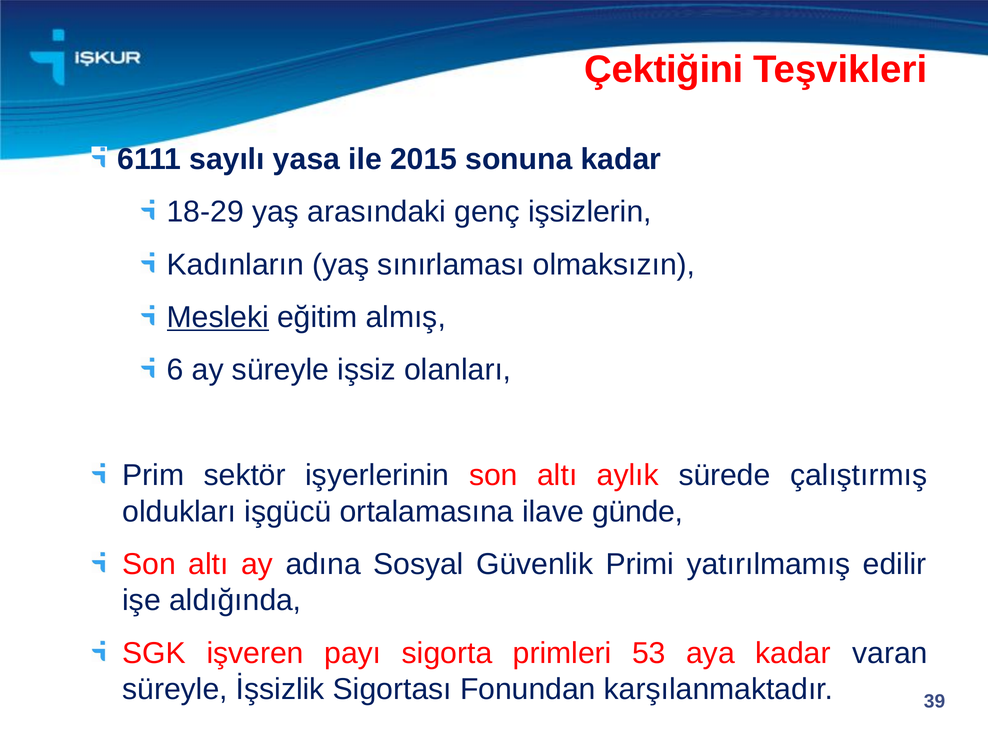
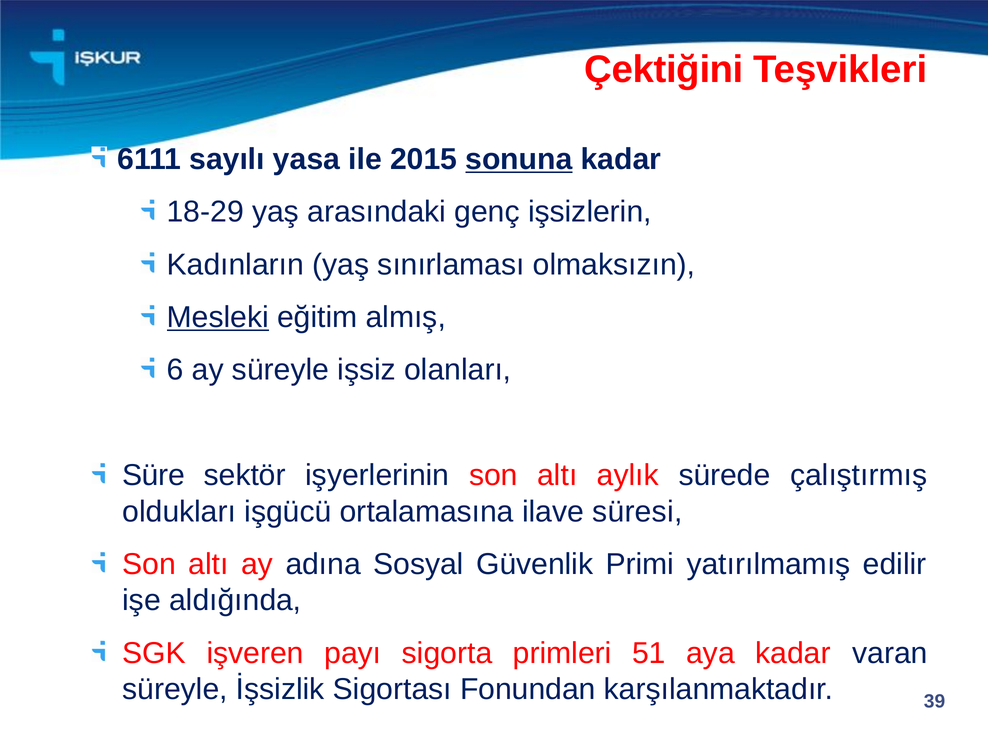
sonuna underline: none -> present (519, 159)
Prim: Prim -> Süre (153, 475)
günde: günde -> süresi (637, 512)
53: 53 -> 51 (649, 653)
